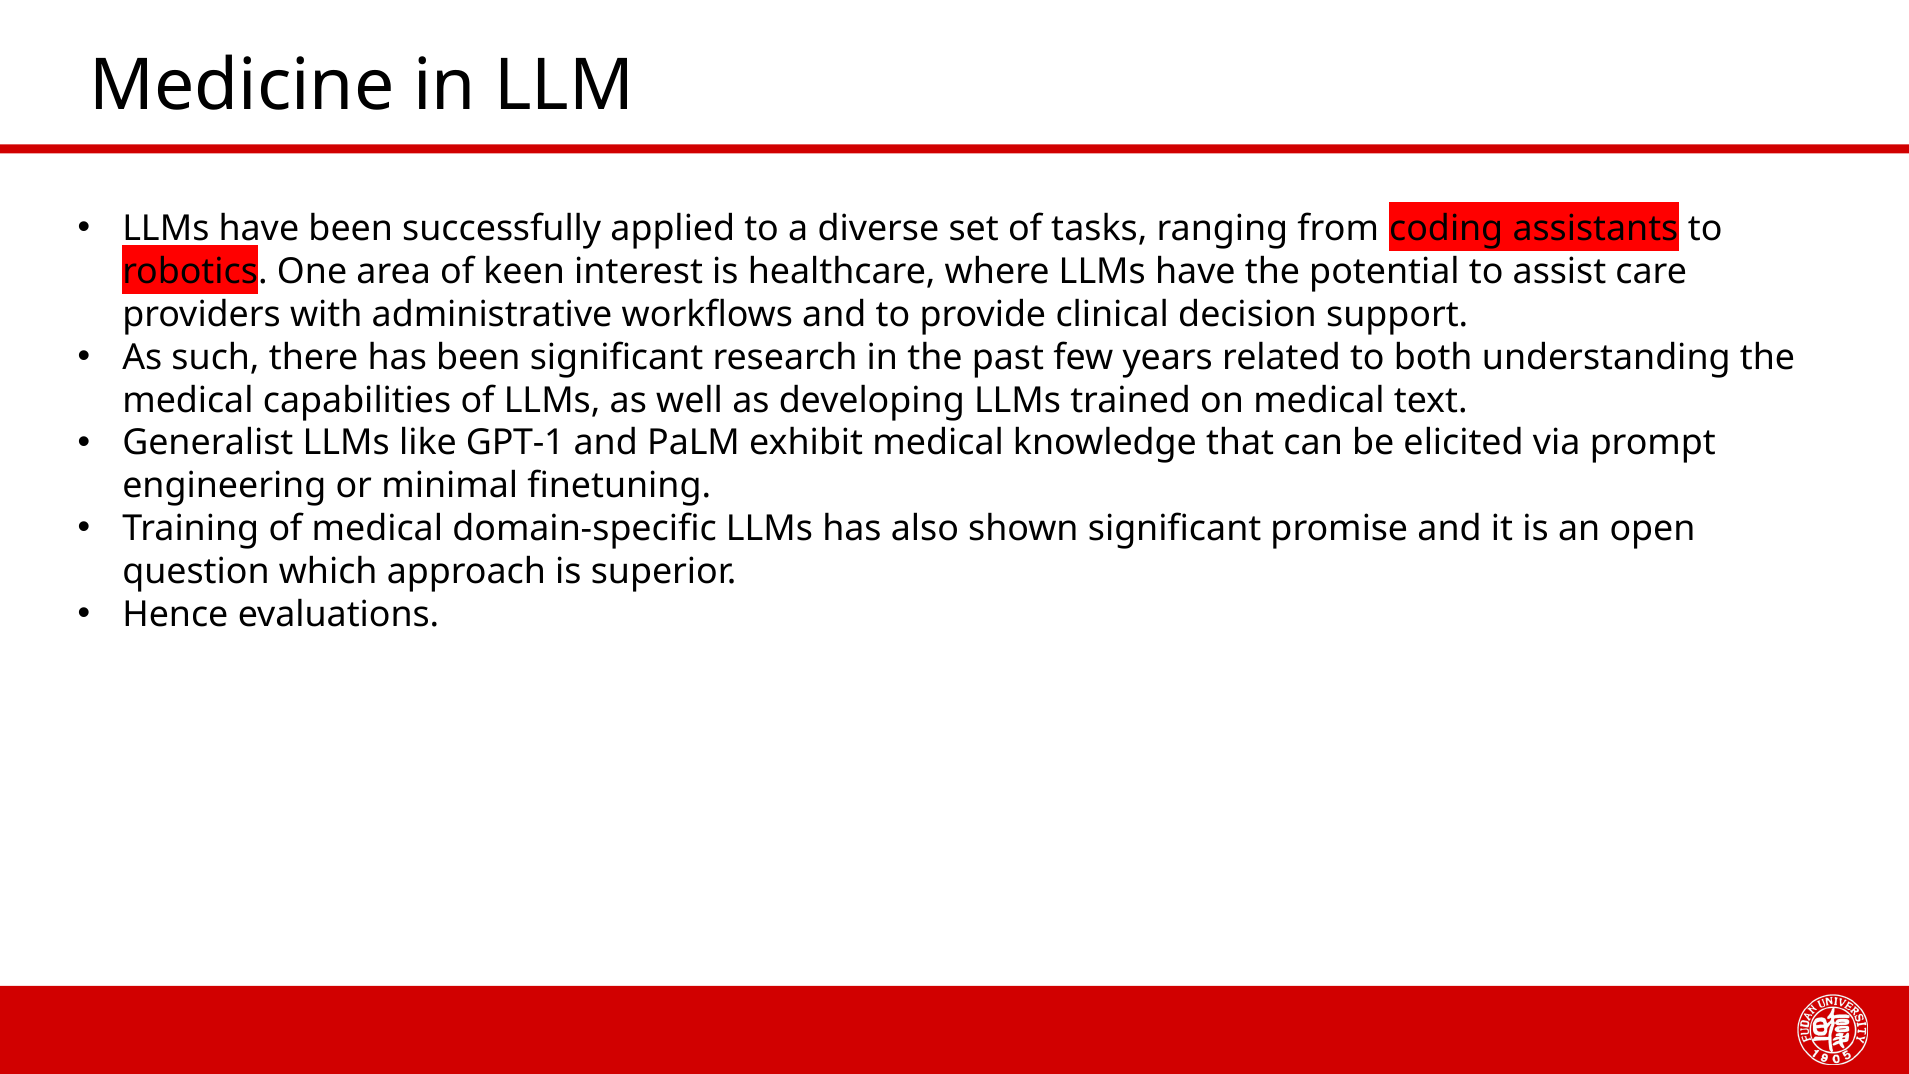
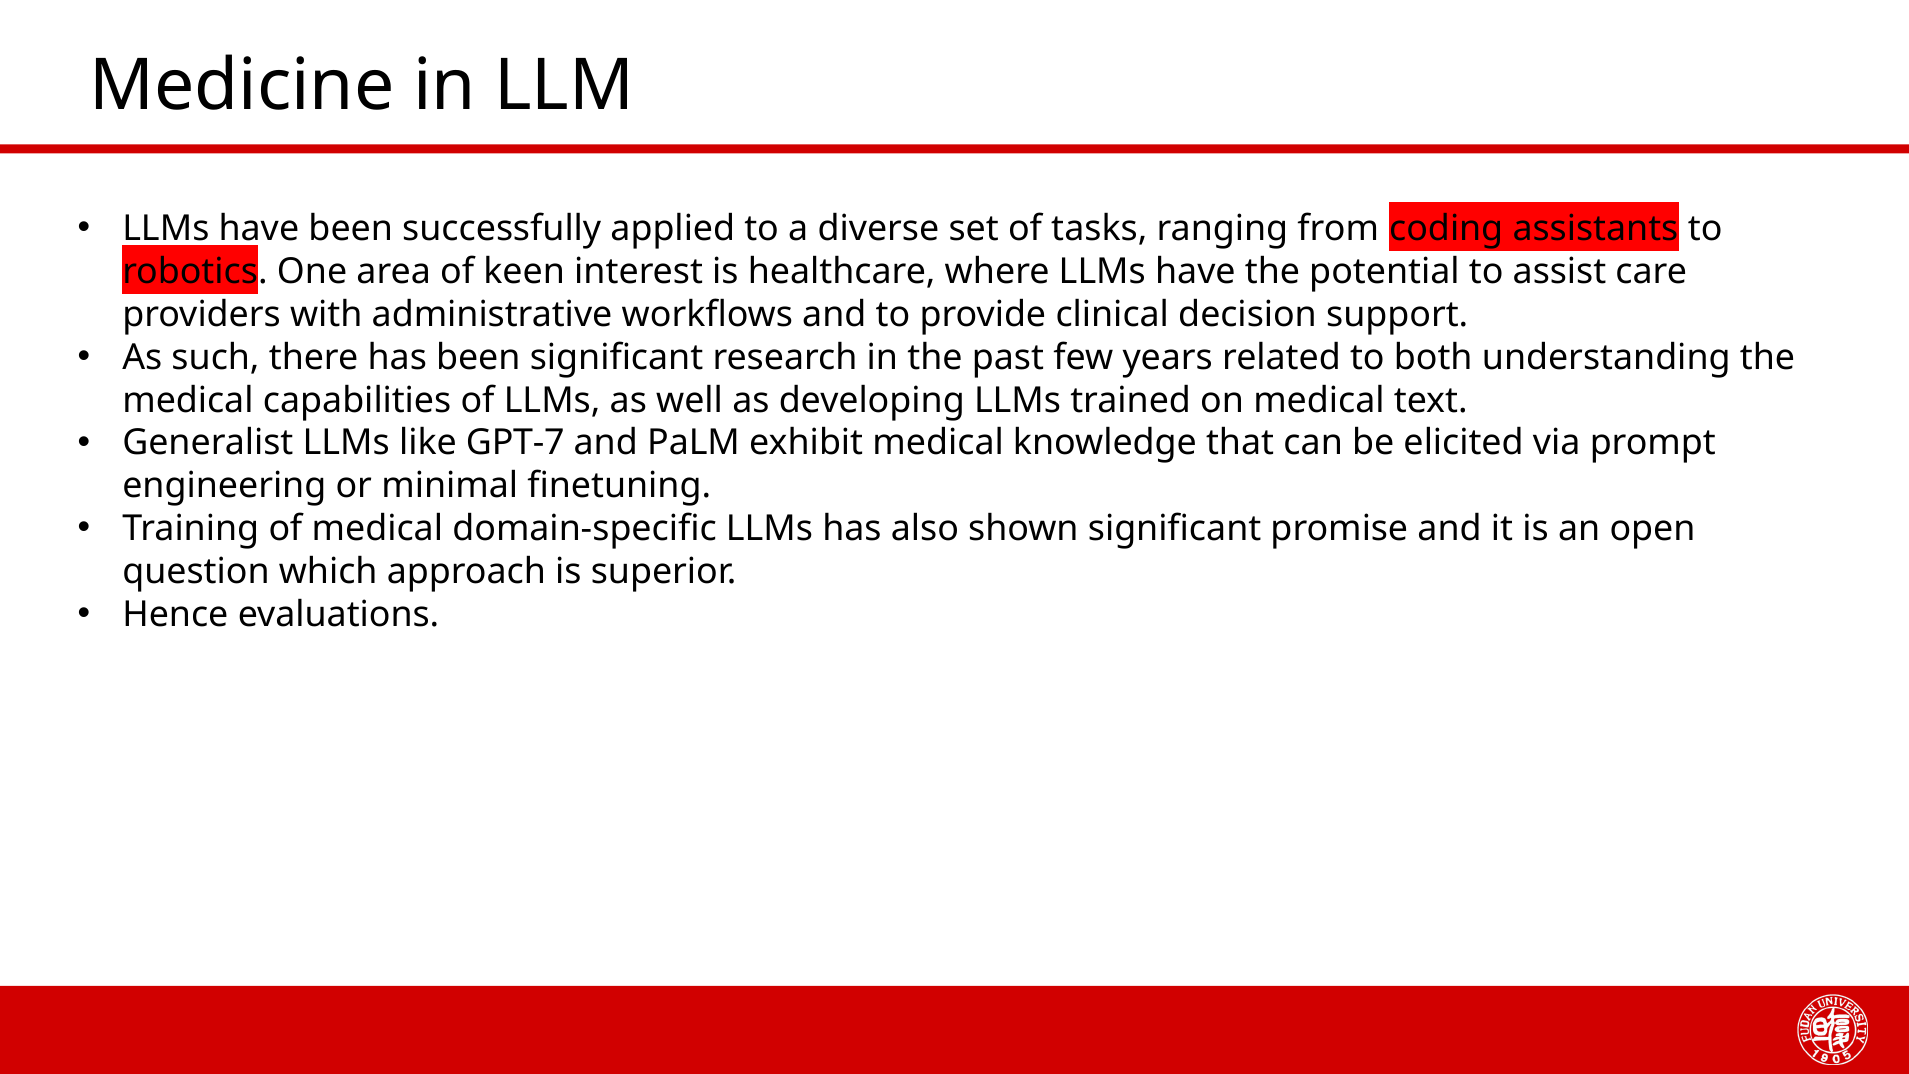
GPT-1: GPT-1 -> GPT-7 (515, 443)
